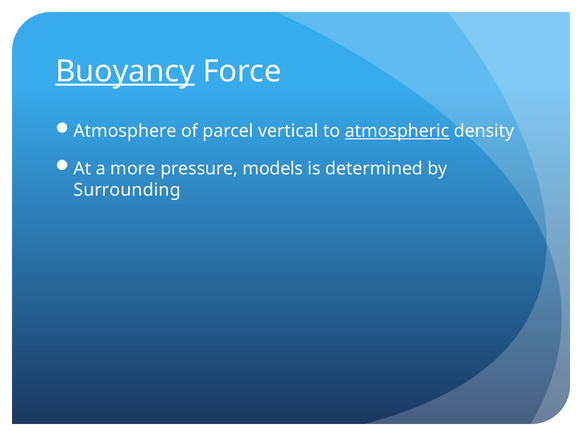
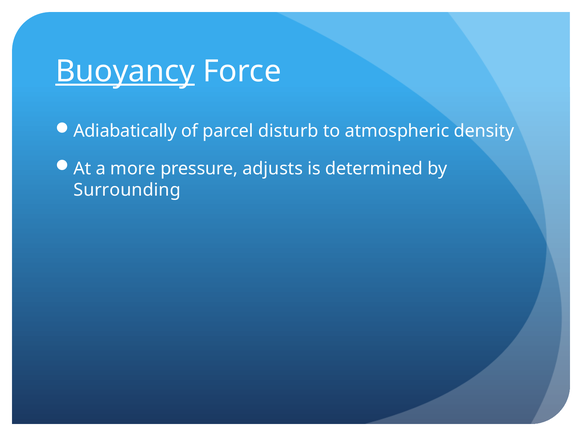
Atmosphere: Atmosphere -> Adiabatically (125, 131)
vertical: vertical -> disturb (288, 131)
atmospheric underline: present -> none (397, 131)
models: models -> adjusts (273, 169)
